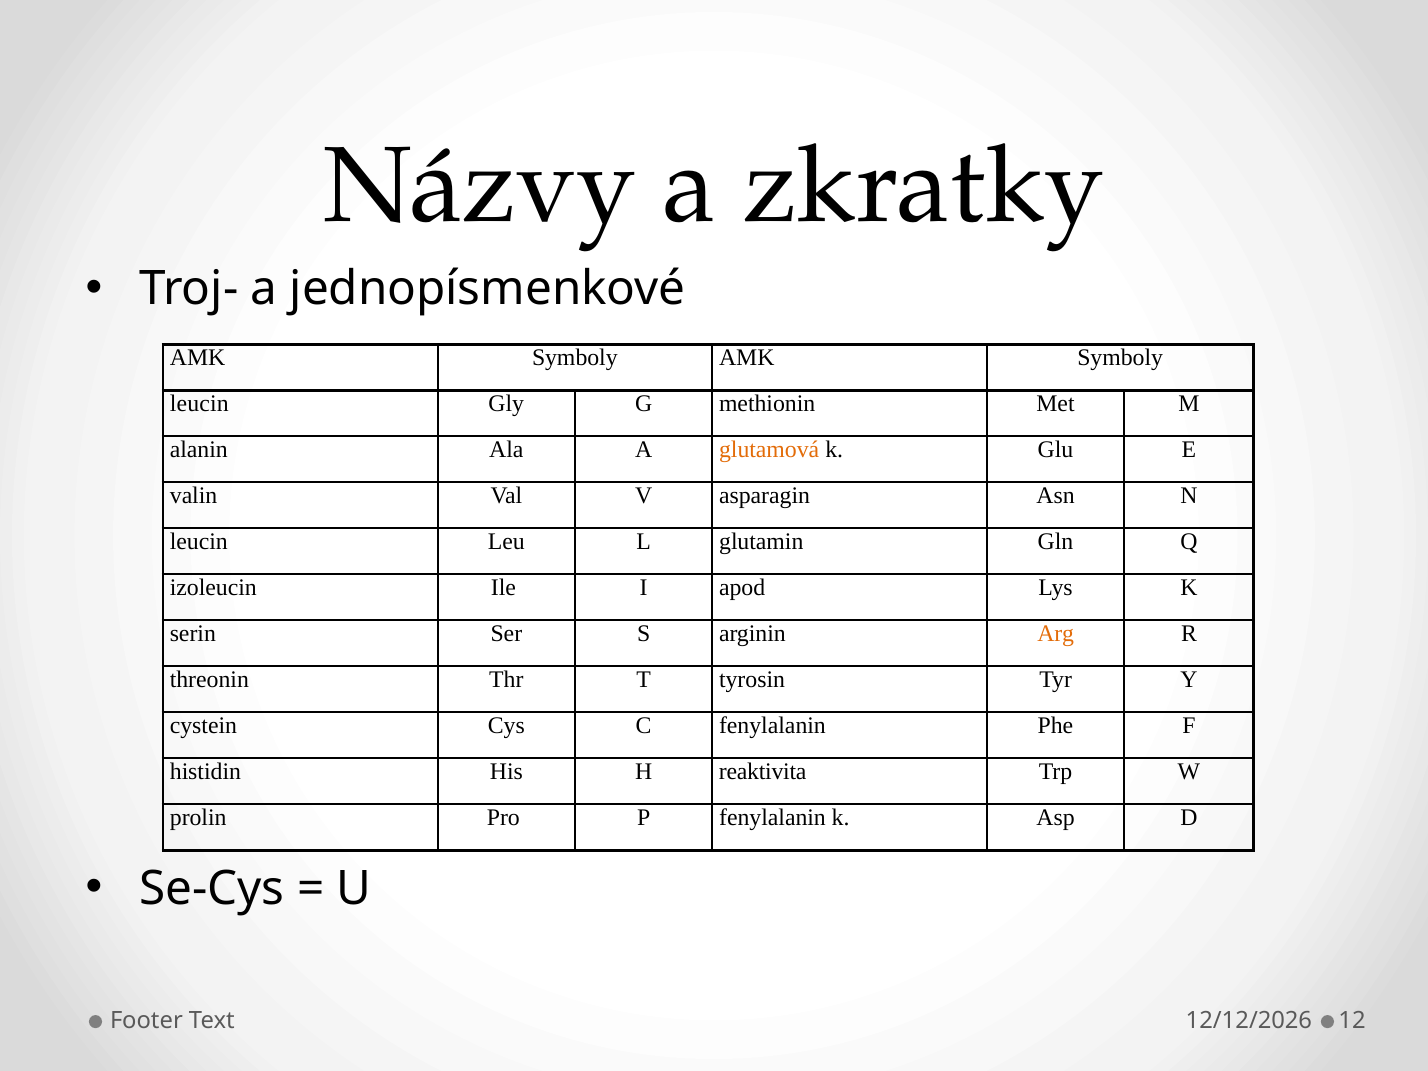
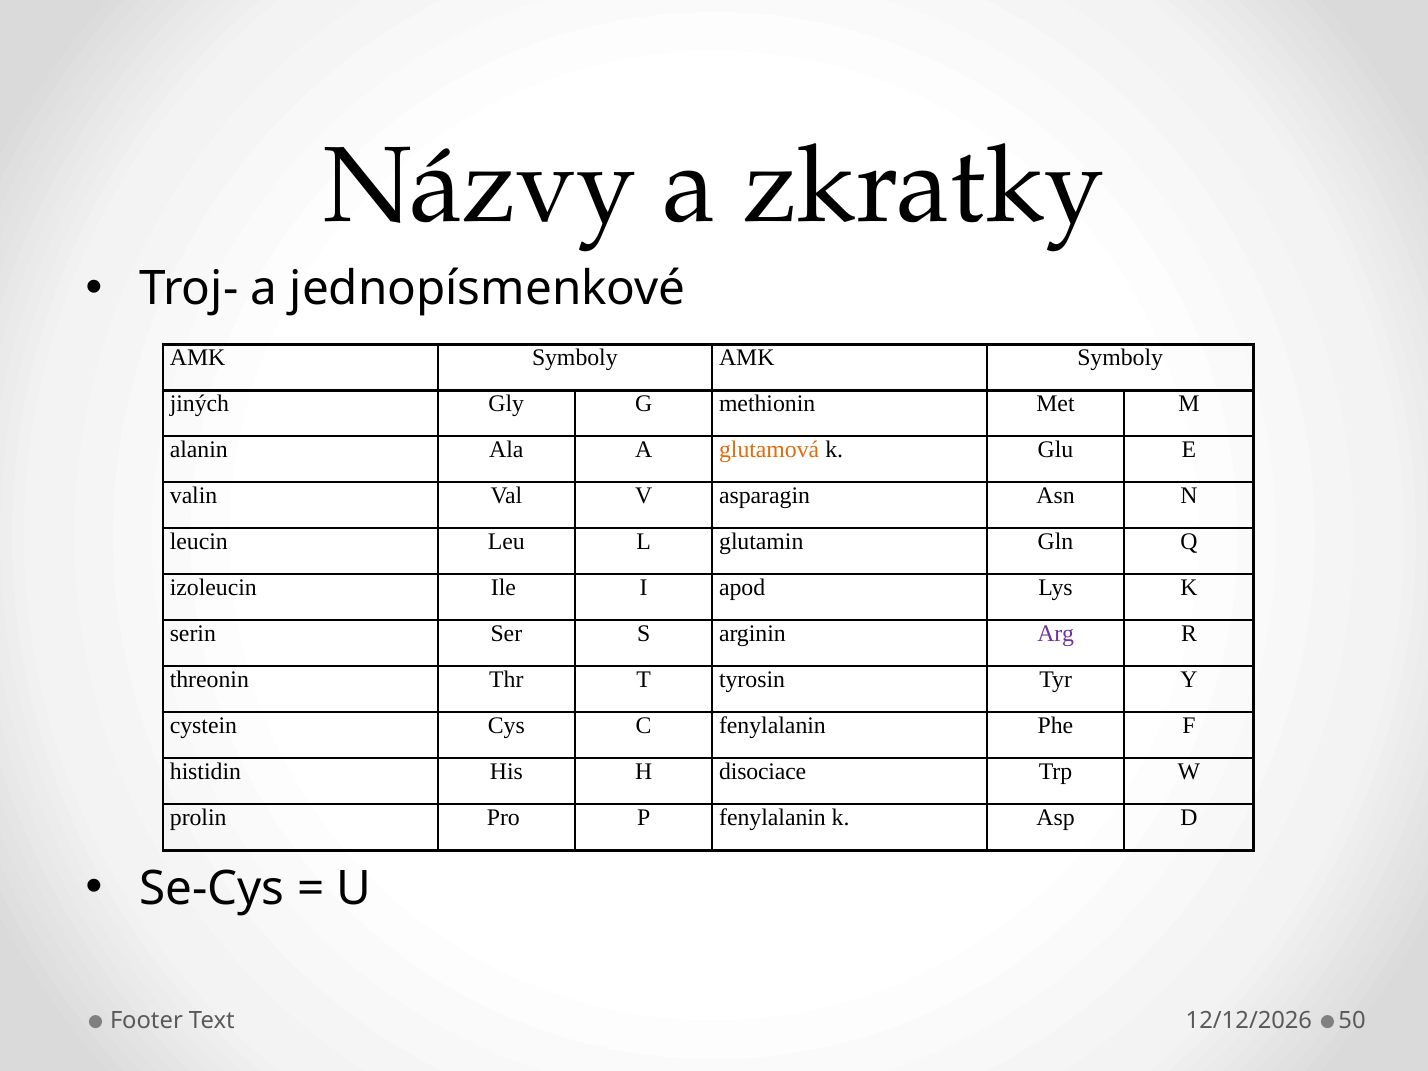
leucin: leucin -> jiných (199, 404)
Arg colour: orange -> purple (1056, 634)
reaktivita: reaktivita -> disociace (763, 772)
12: 12 -> 50 (1352, 1021)
